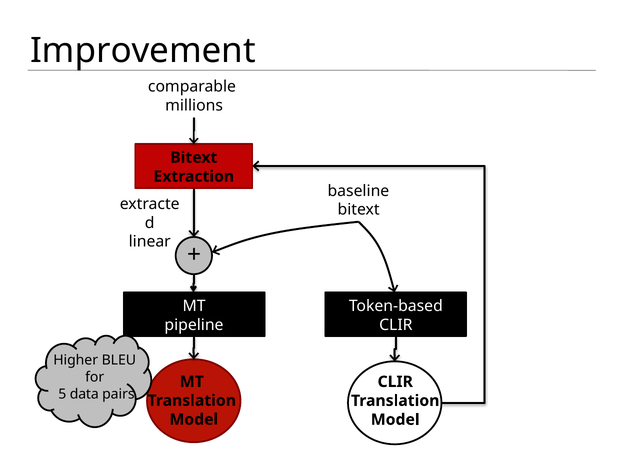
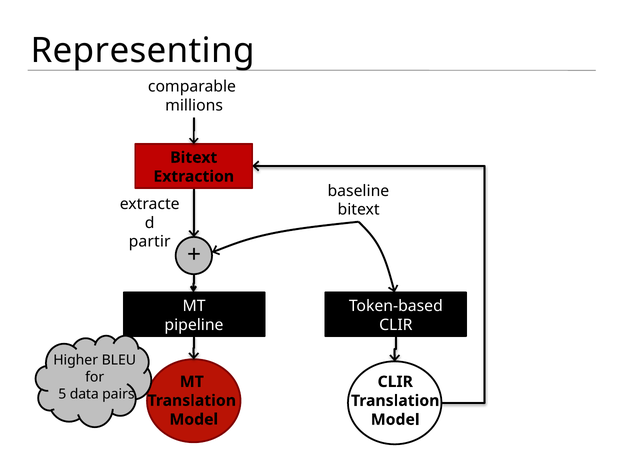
Improvement: Improvement -> Representing (143, 51)
linear: linear -> partir (150, 242)
